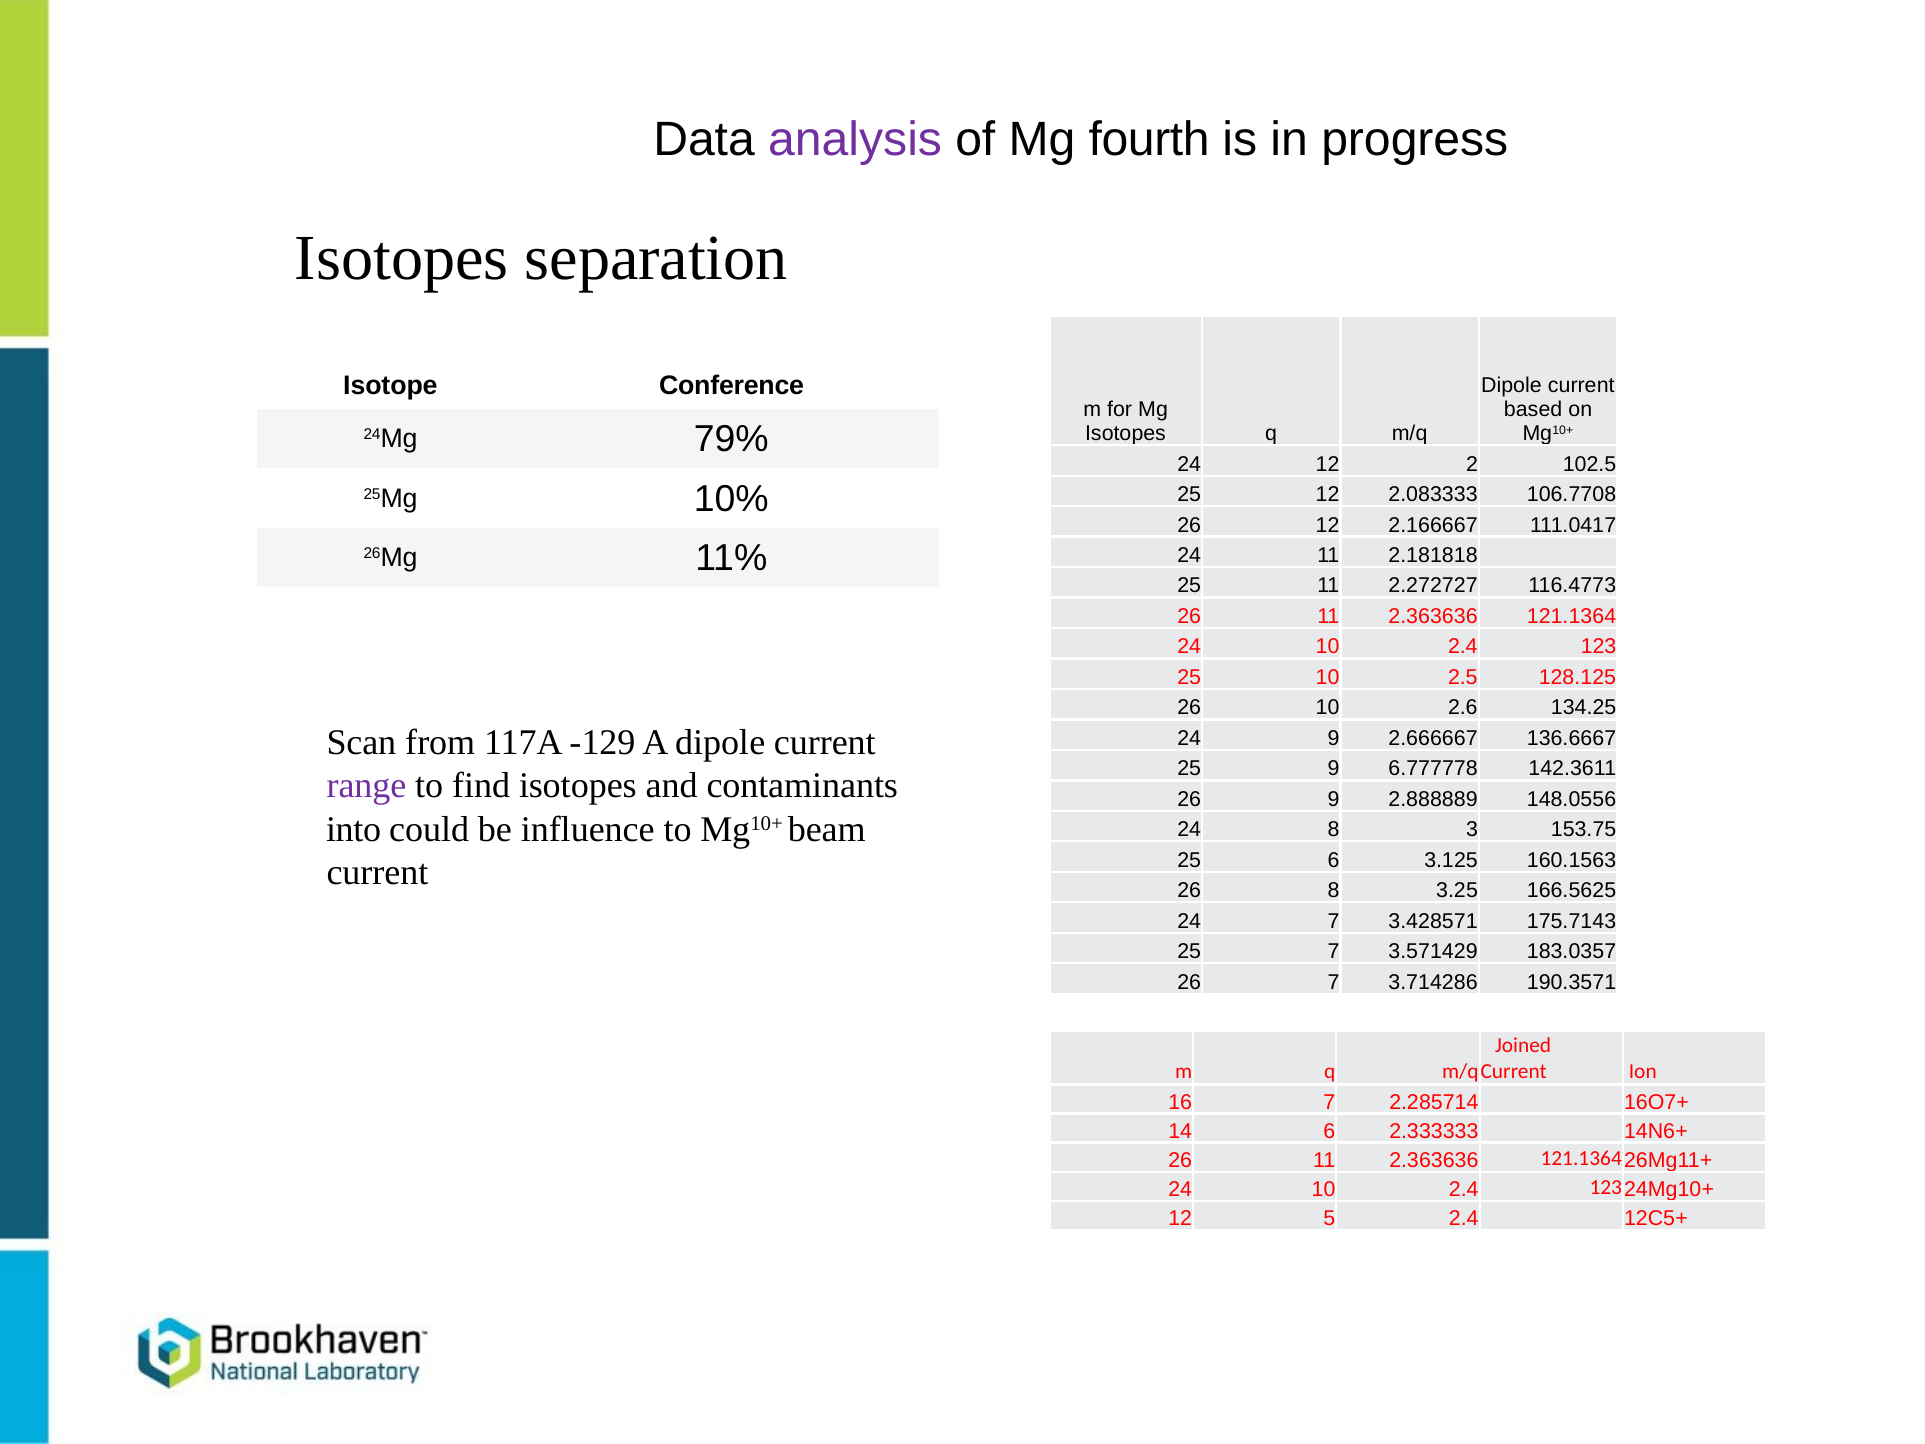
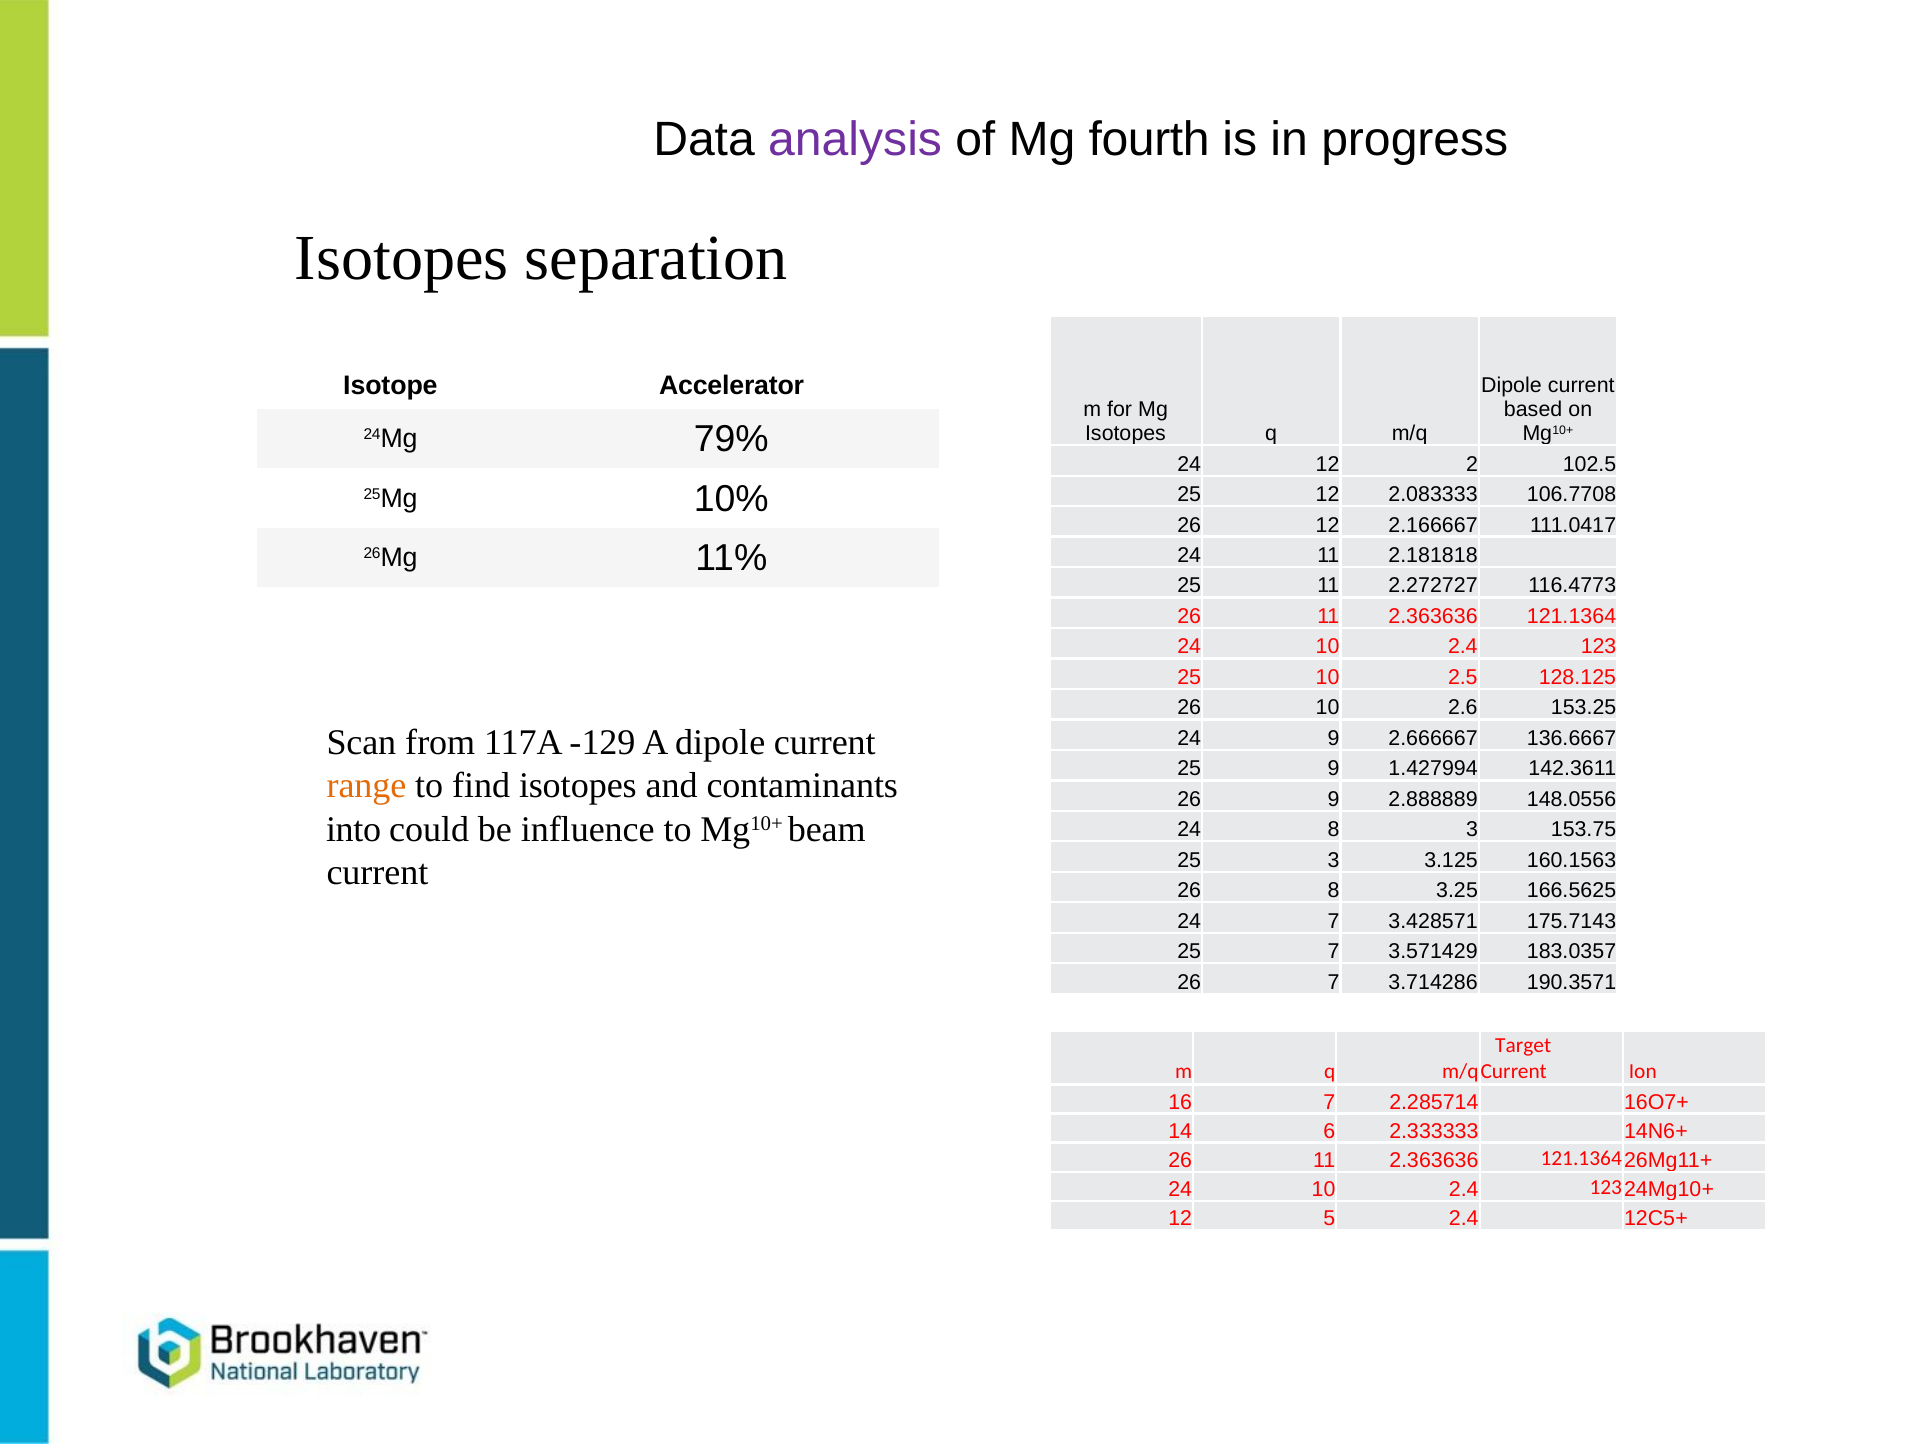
Conference: Conference -> Accelerator (732, 386)
134.25: 134.25 -> 153.25 (1584, 708)
6.777778: 6.777778 -> 1.427994 (1433, 769)
range colour: purple -> orange (366, 786)
25 6: 6 -> 3 (1334, 860)
Joined: Joined -> Target (1523, 1045)
